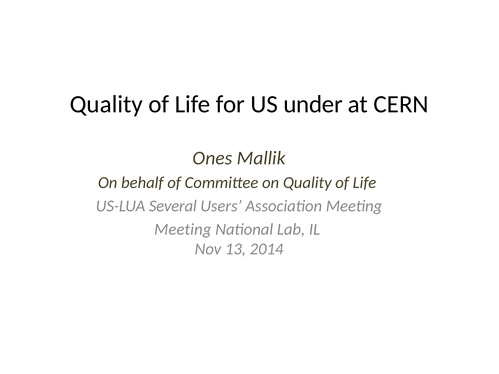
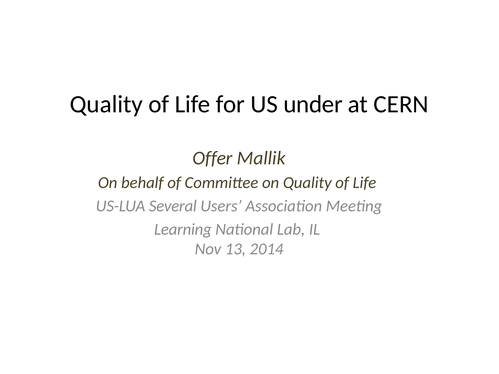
Ones: Ones -> Offer (213, 158)
Meeting: Meeting -> Learning (183, 229)
